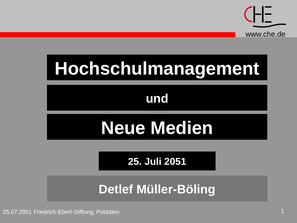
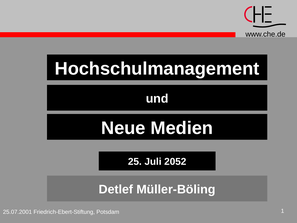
2051: 2051 -> 2052 (175, 162)
